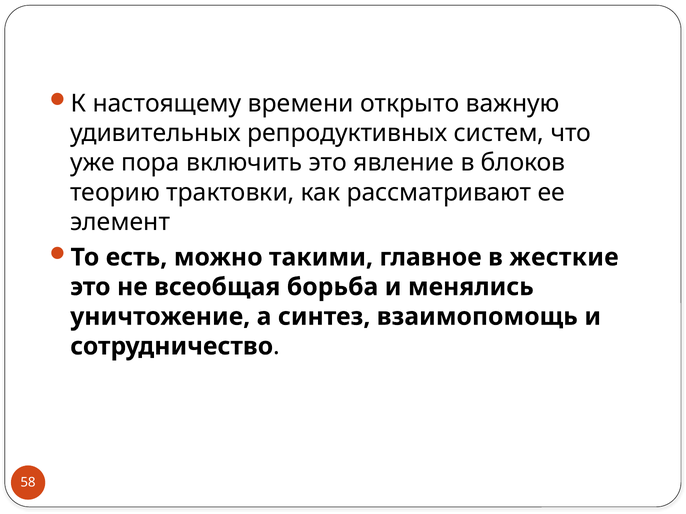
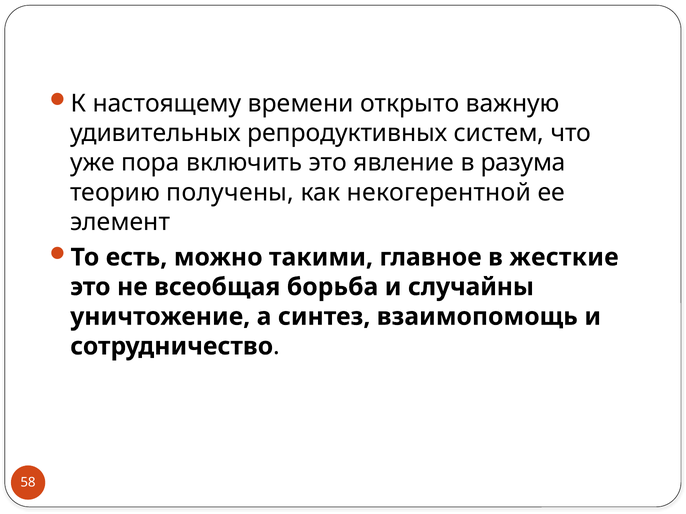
блоков: блоков -> разума (523, 163)
трактовки: трактовки -> получены (230, 193)
рассматривают: рассматривают -> некогерентной (439, 193)
менялись: менялись -> случайны (471, 287)
